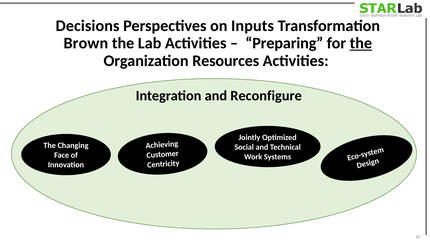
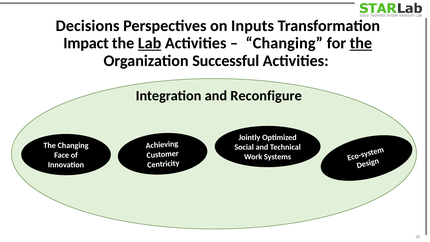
Brown: Brown -> Impact (86, 43)
Lab underline: none -> present (150, 43)
Preparing: Preparing -> Changing (284, 43)
Resources: Resources -> Successful (226, 61)
